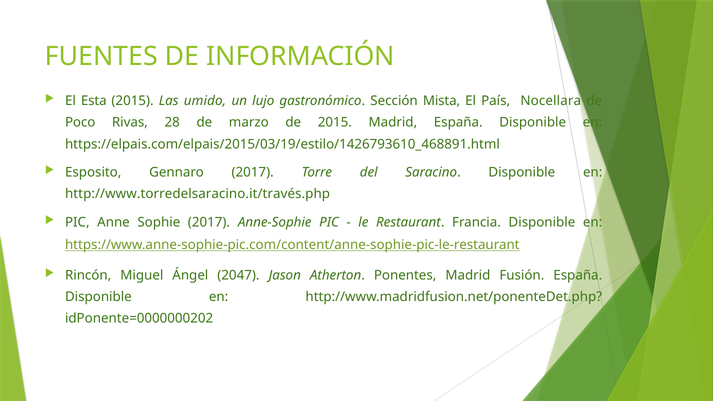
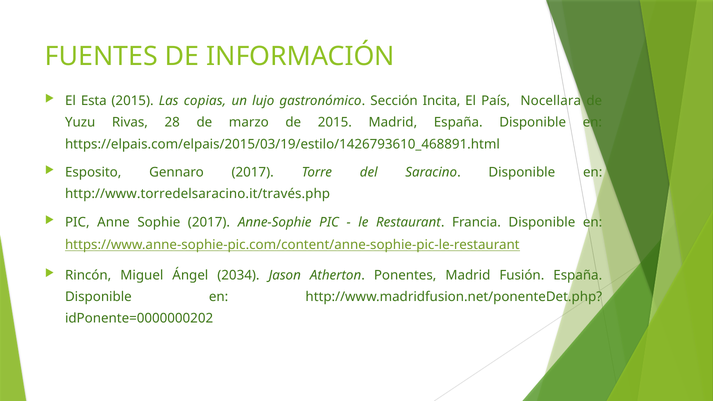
umido: umido -> copias (205, 101)
Mista: Mista -> Incita (442, 101)
Poco: Poco -> Yuzu (80, 122)
2047: 2047 -> 2034 (238, 275)
